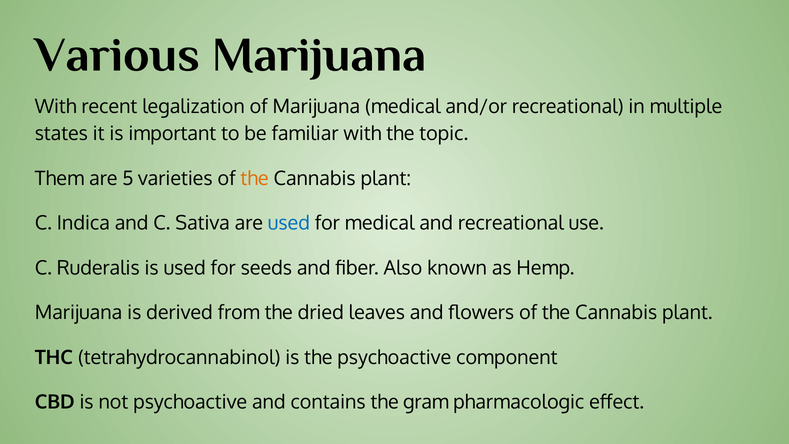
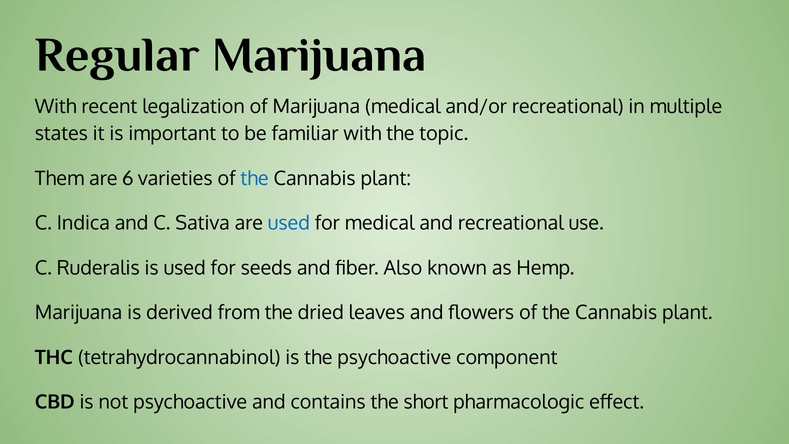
Various: Various -> Regular (117, 55)
5: 5 -> 6 (128, 178)
the colour: orange -> blue (255, 178)
gram: gram -> short (426, 402)
